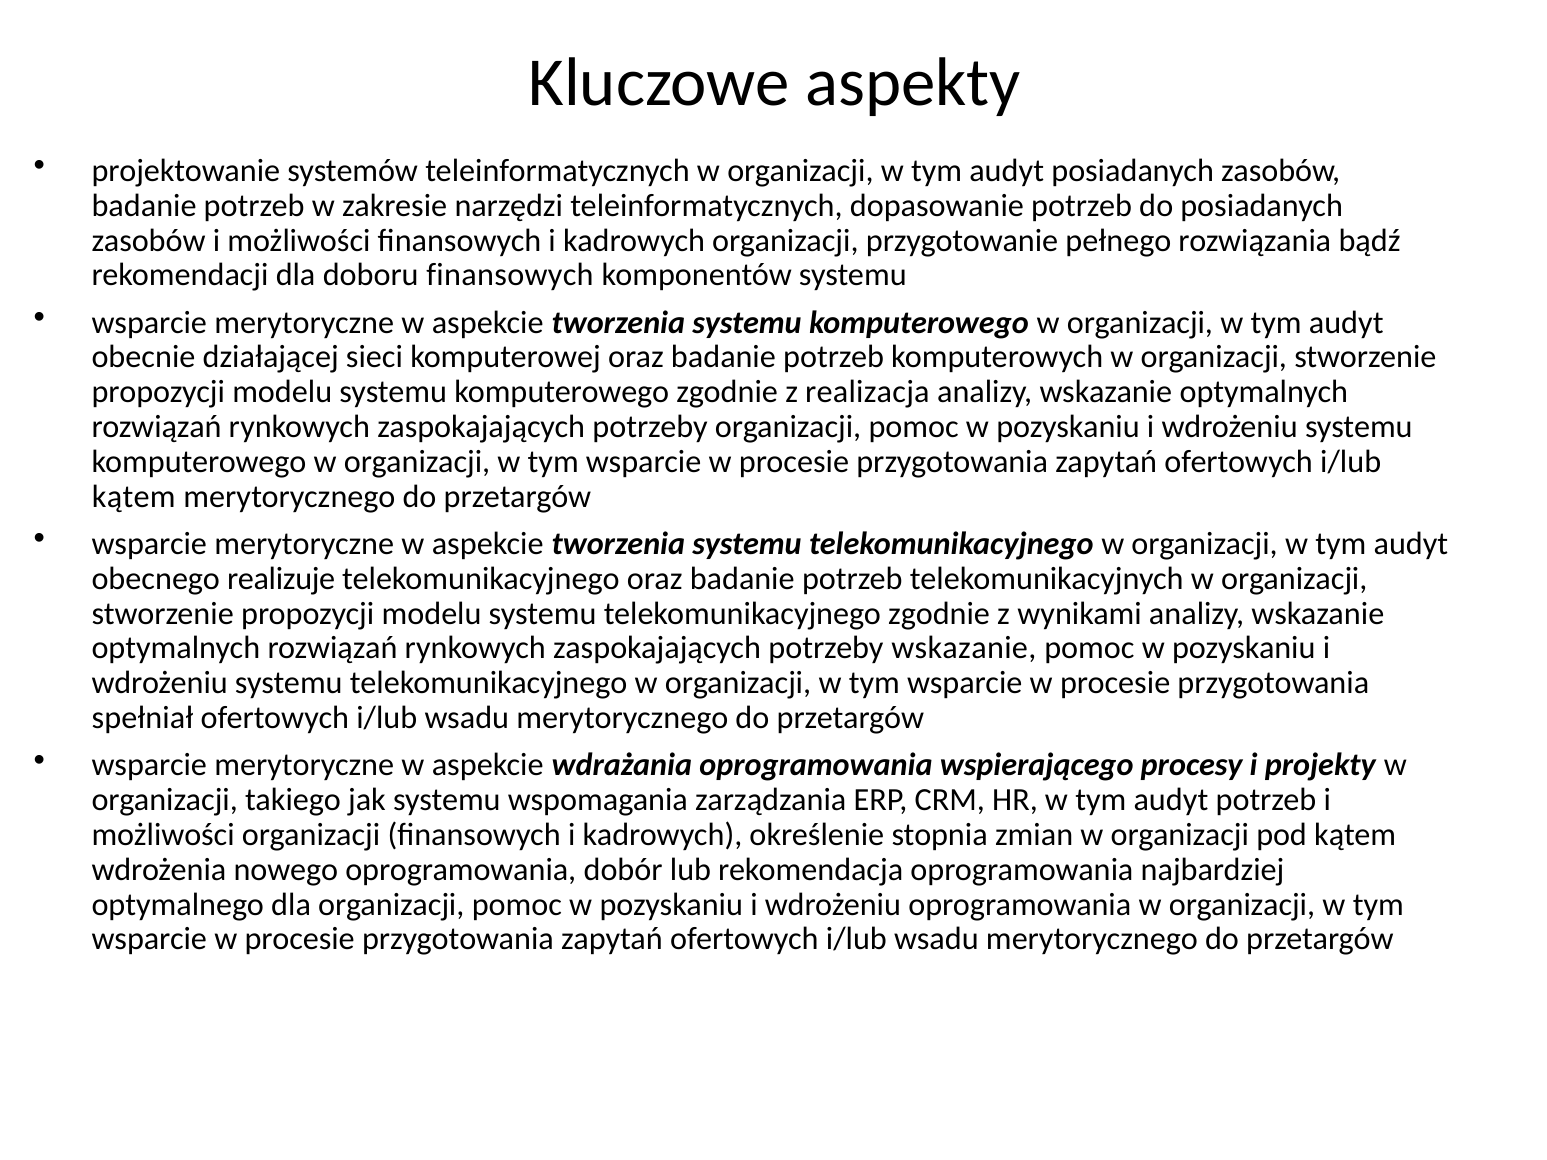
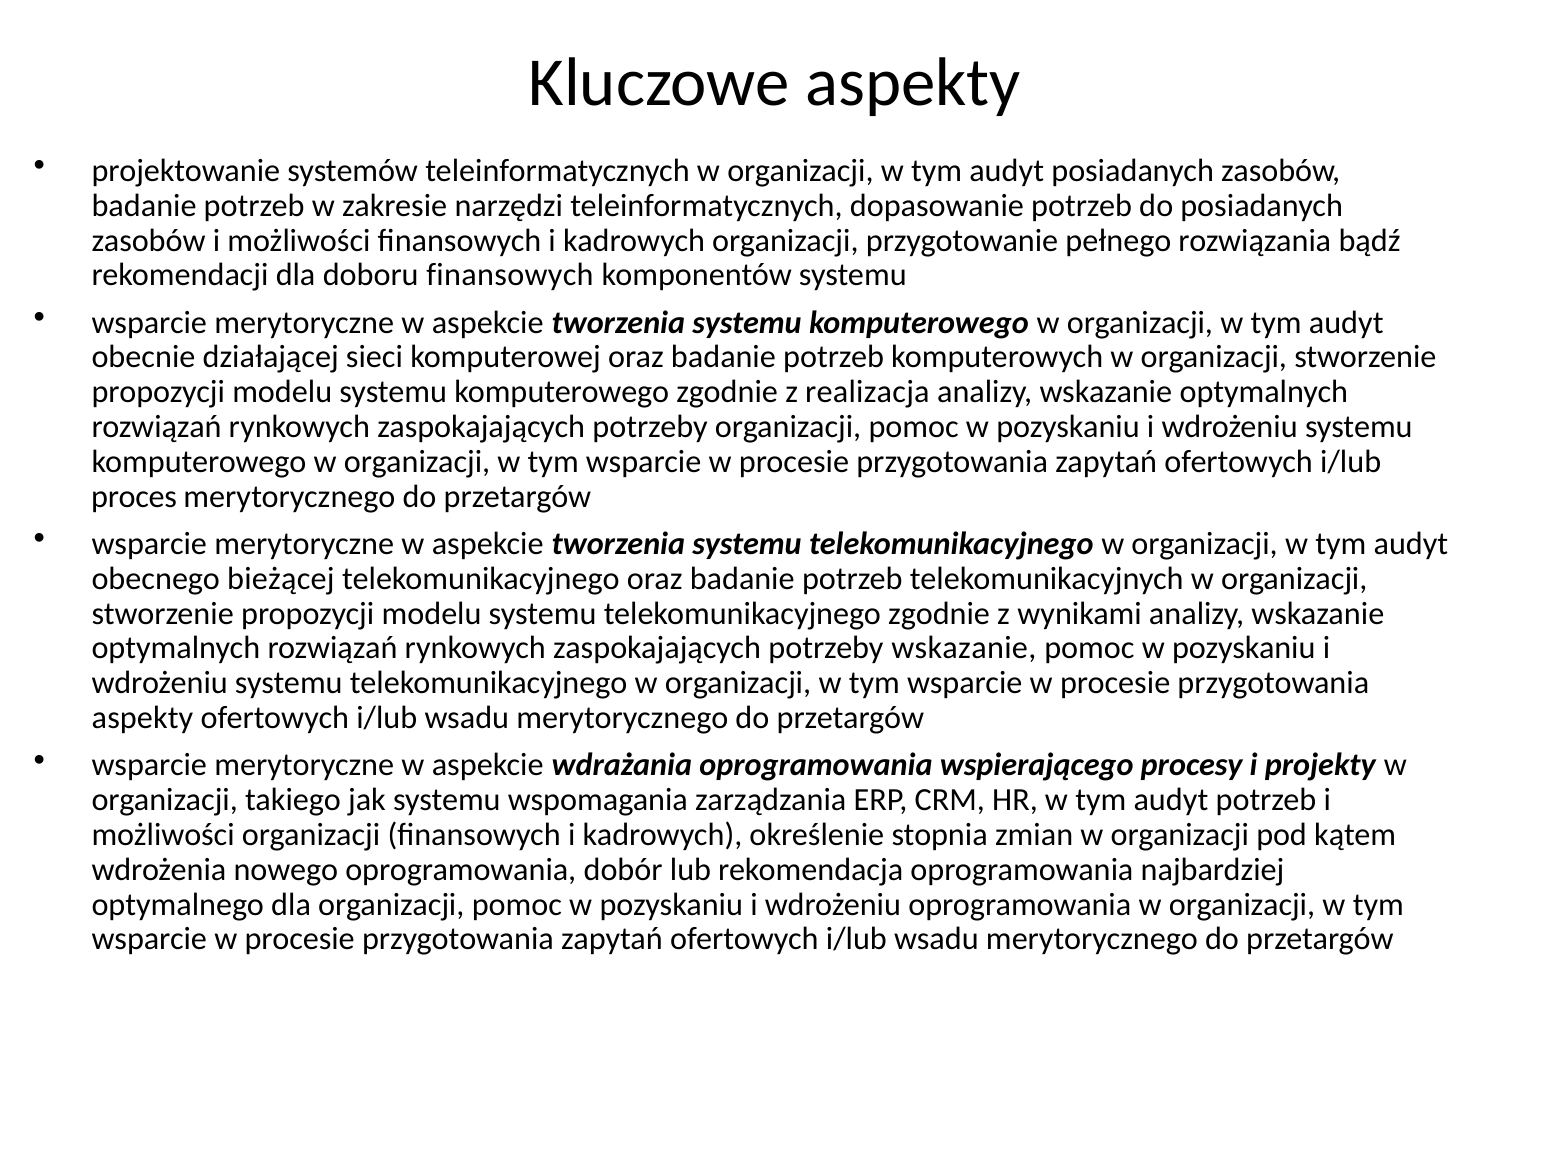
kątem: kątem -> proces (134, 497)
realizuje: realizuje -> bieżącej (281, 579)
spełniał: spełniał -> aspekty (142, 718)
